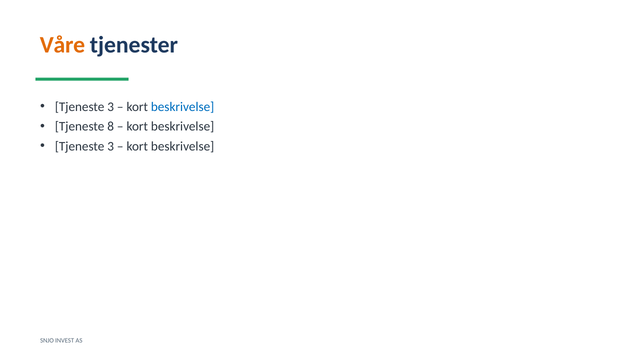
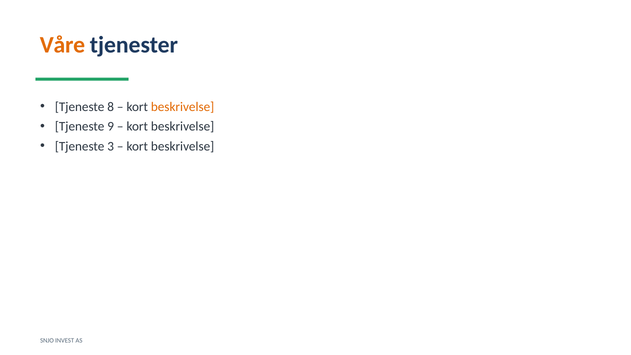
3: 3 -> 8 (111, 107)
beskrivelse colour: blue -> orange (183, 107)
8: 8 -> 9 (111, 127)
